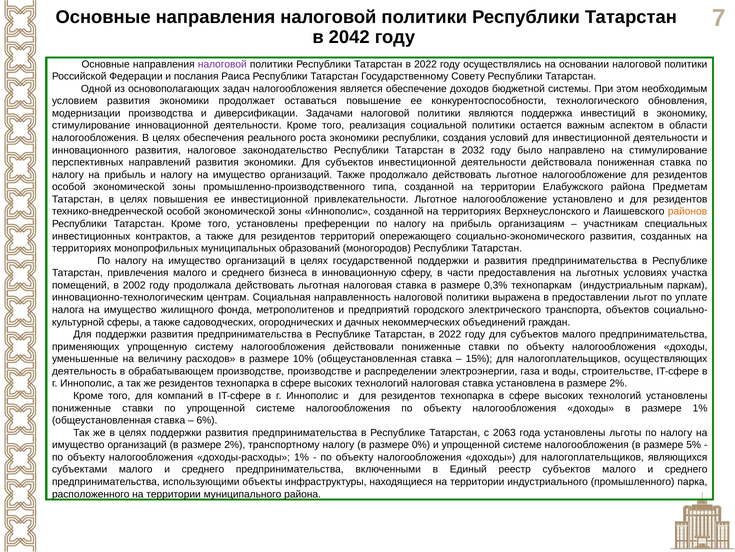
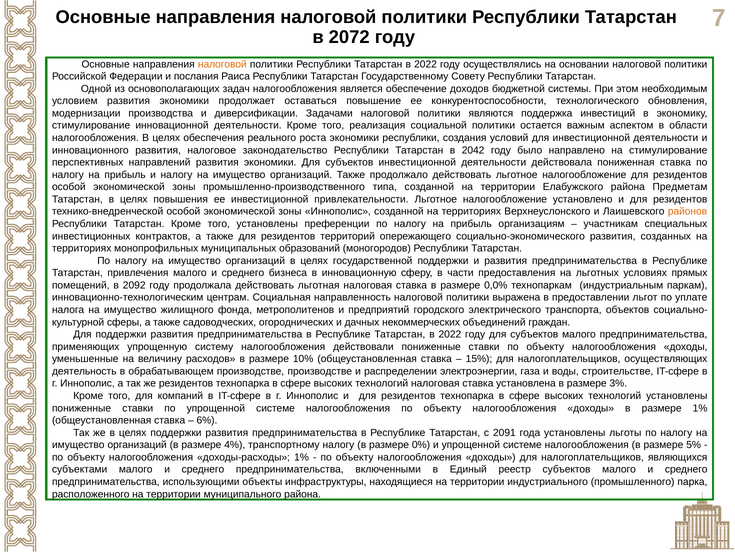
2042: 2042 -> 2072 (349, 37)
налоговой colour: purple -> orange (222, 64)
2032: 2032 -> 2042 (473, 150)
участка: участка -> прямых (689, 273)
2002: 2002 -> 2092 (134, 285)
0,3%: 0,3% -> 0,0% (496, 285)
установлена в размере 2%: 2% -> 3% (618, 383)
2063: 2063 -> 2091 (504, 432)
организаций в размере 2%: 2% -> 4% (235, 444)
